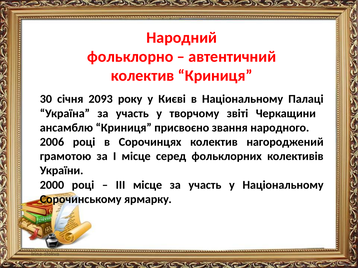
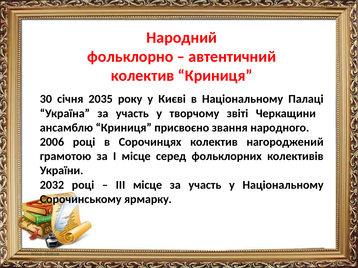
2093: 2093 -> 2035 (101, 99)
2000: 2000 -> 2032 (52, 185)
